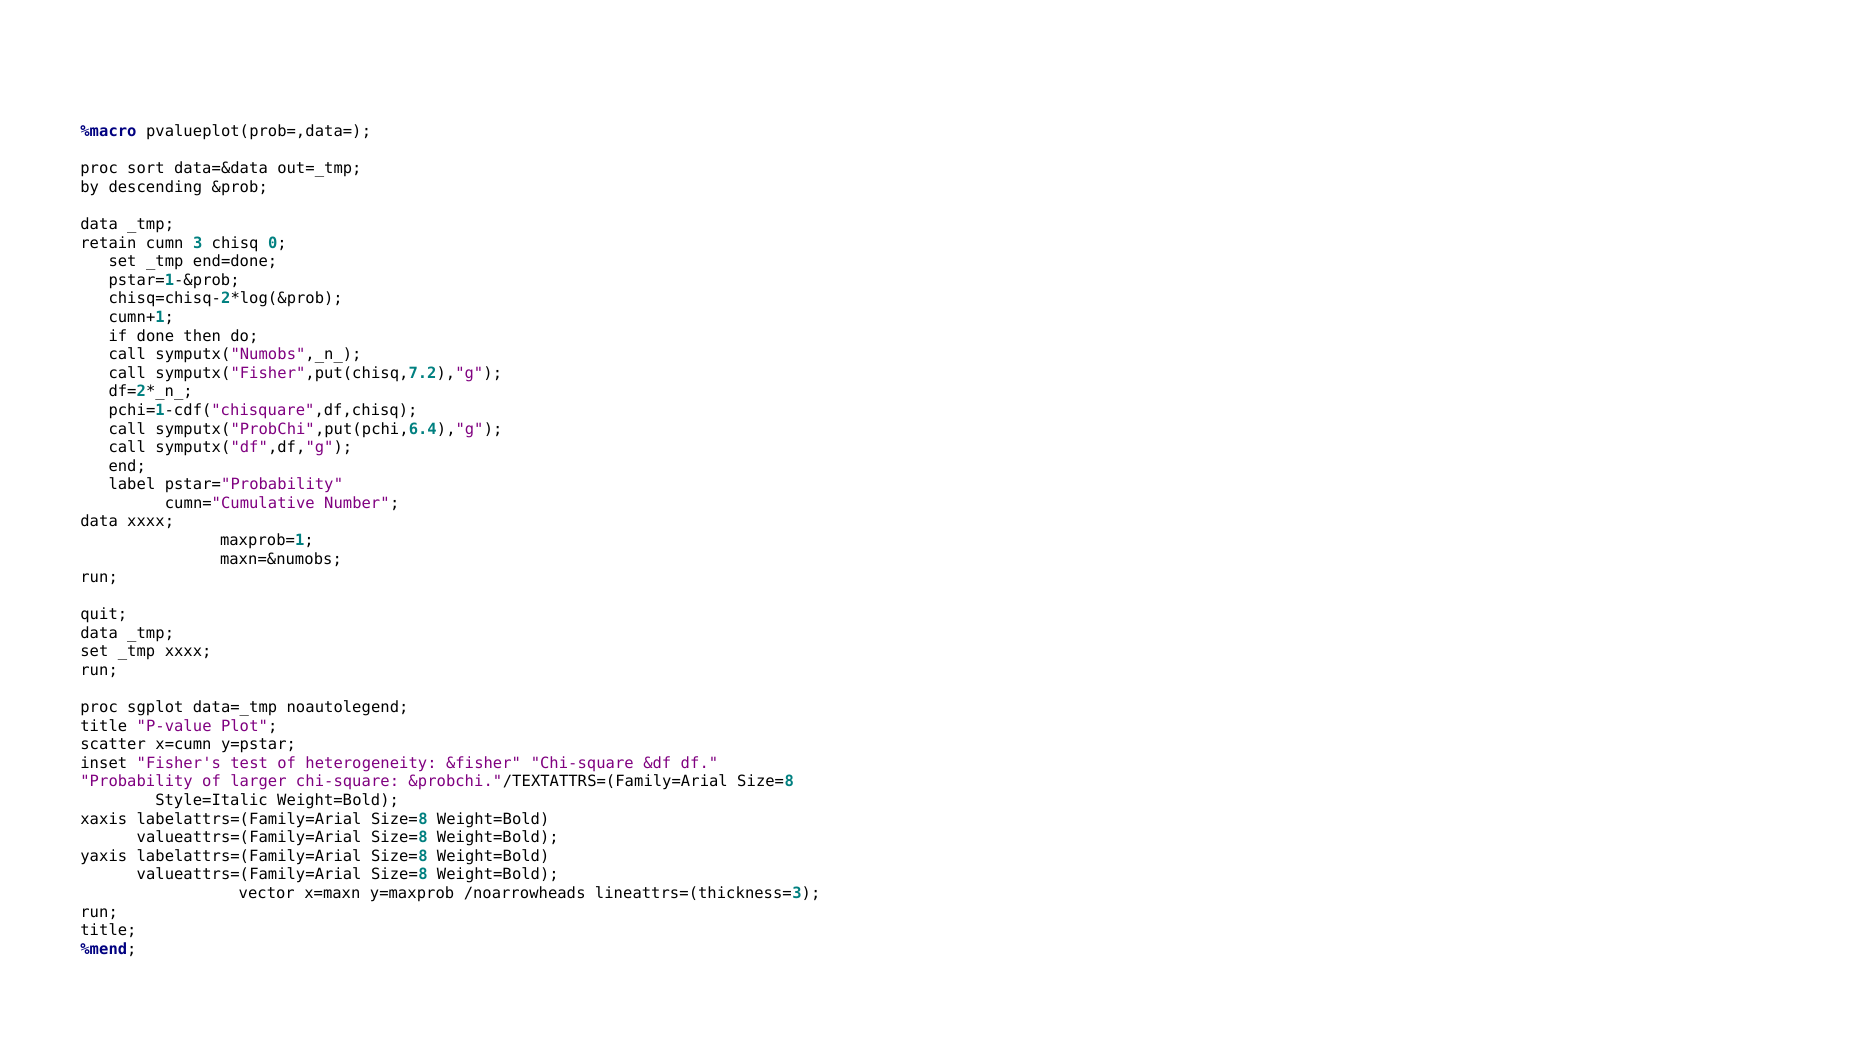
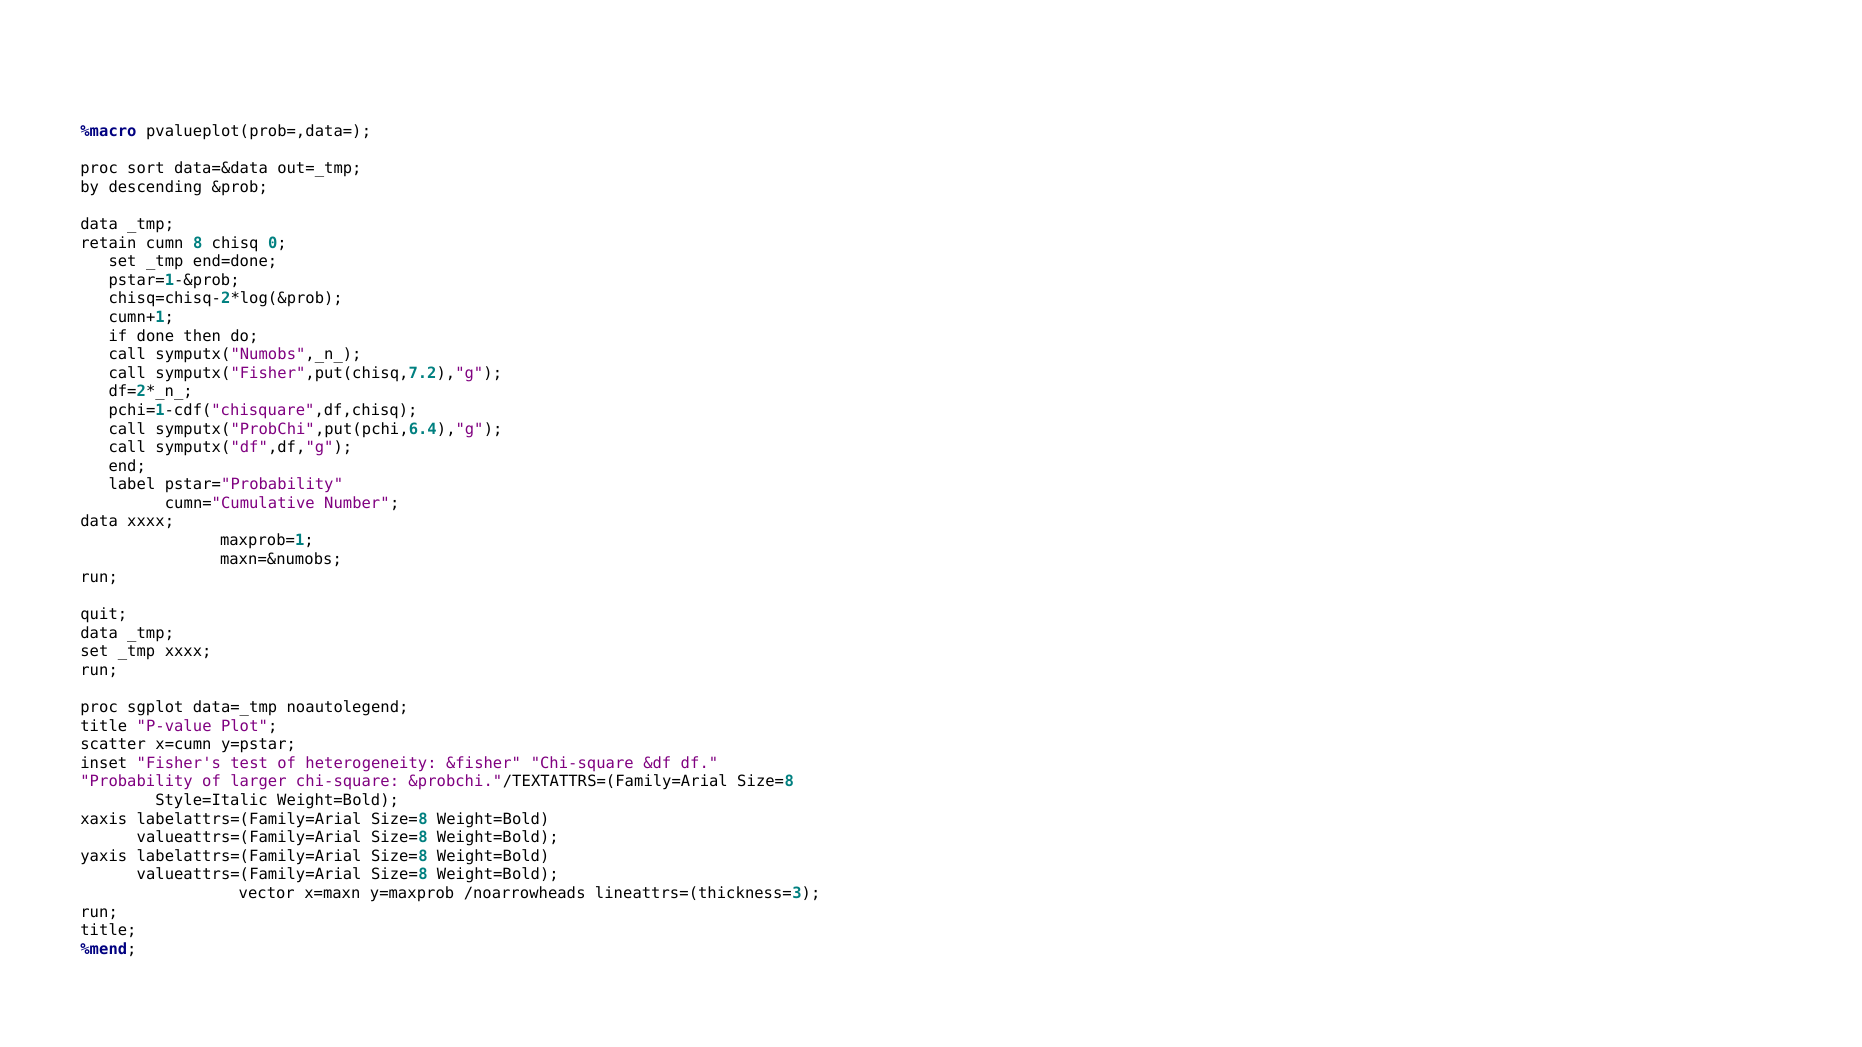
3: 3 -> 8 (198, 243)
